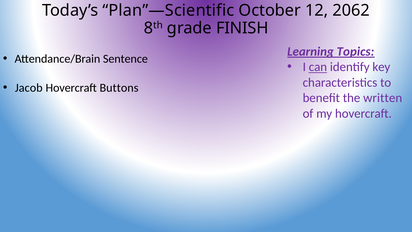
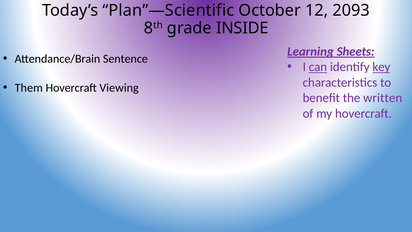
2062: 2062 -> 2093 (351, 10)
FINISH: FINISH -> INSIDE (242, 28)
Topics: Topics -> Sheets (356, 52)
key underline: none -> present (381, 67)
Jacob: Jacob -> Them (29, 88)
Buttons: Buttons -> Viewing (119, 88)
